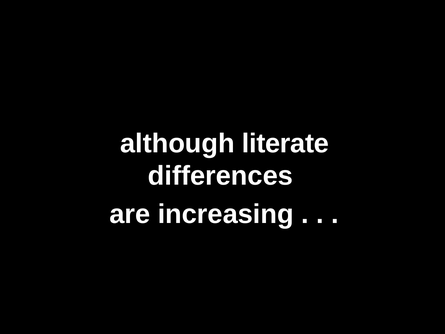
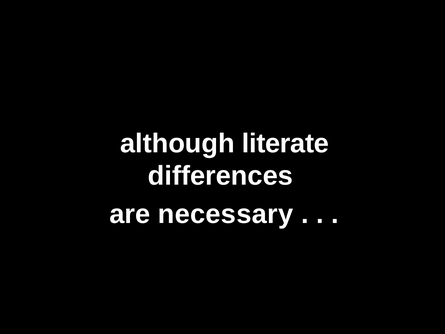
increasing: increasing -> necessary (226, 214)
